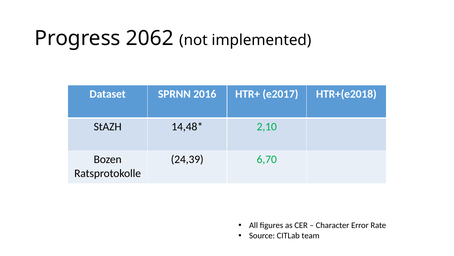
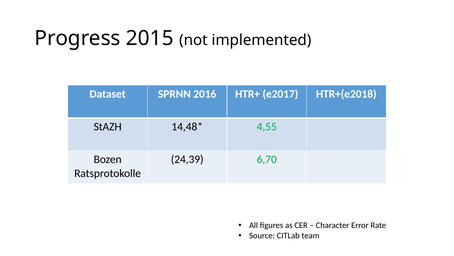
2062: 2062 -> 2015 (150, 38)
2,10: 2,10 -> 4,55 (267, 126)
